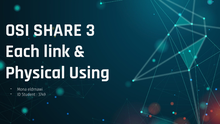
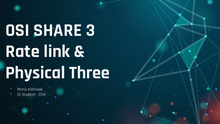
Each: Each -> Rate (23, 51)
Using: Using -> Three (89, 72)
